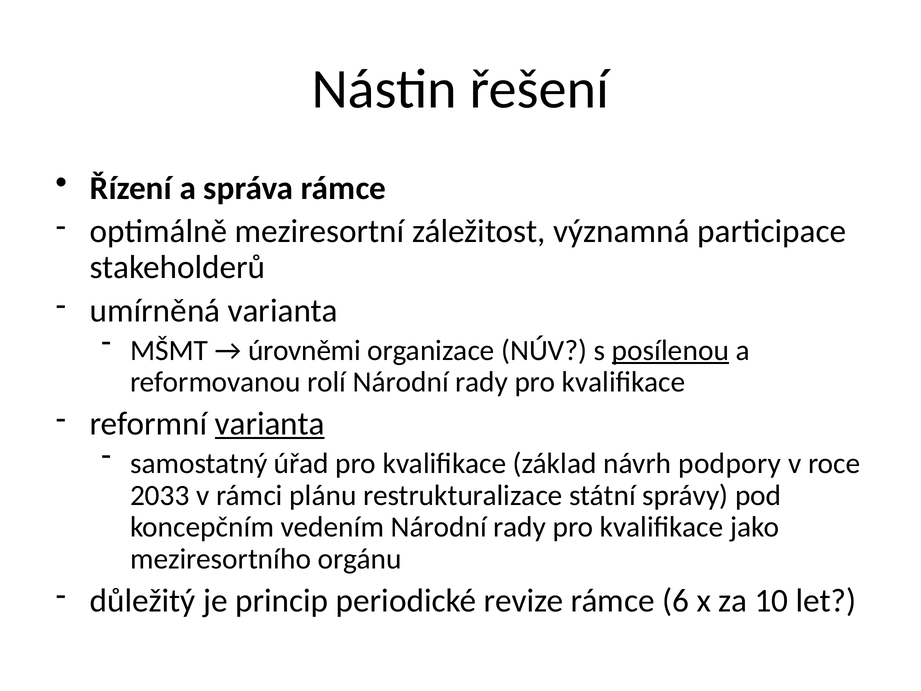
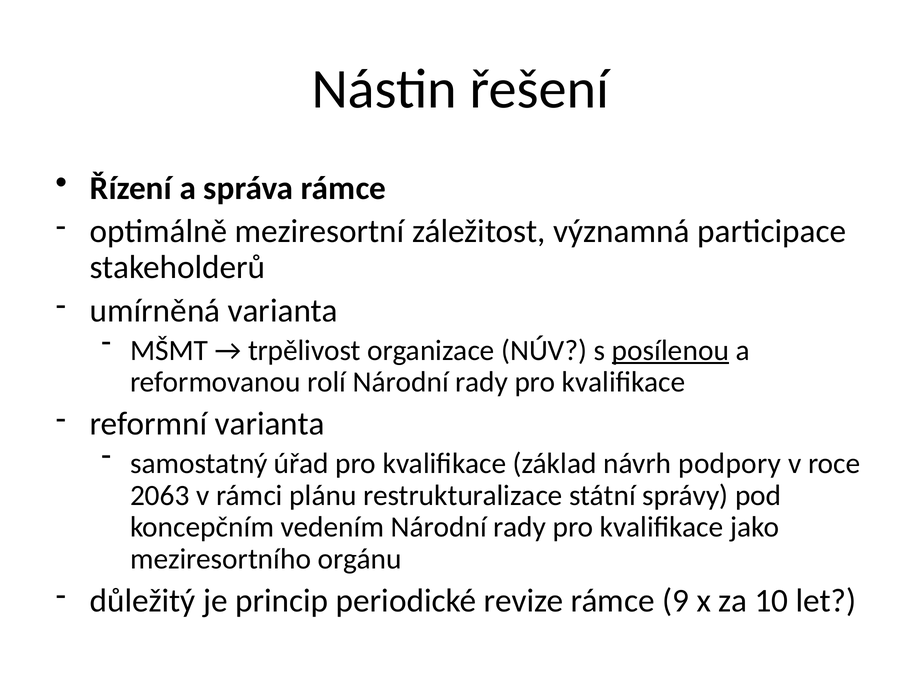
úrovněmi: úrovněmi -> trpělivost (304, 350)
varianta underline: present -> none (270, 424)
2033: 2033 -> 2063 (160, 495)
6: 6 -> 9 (676, 600)
